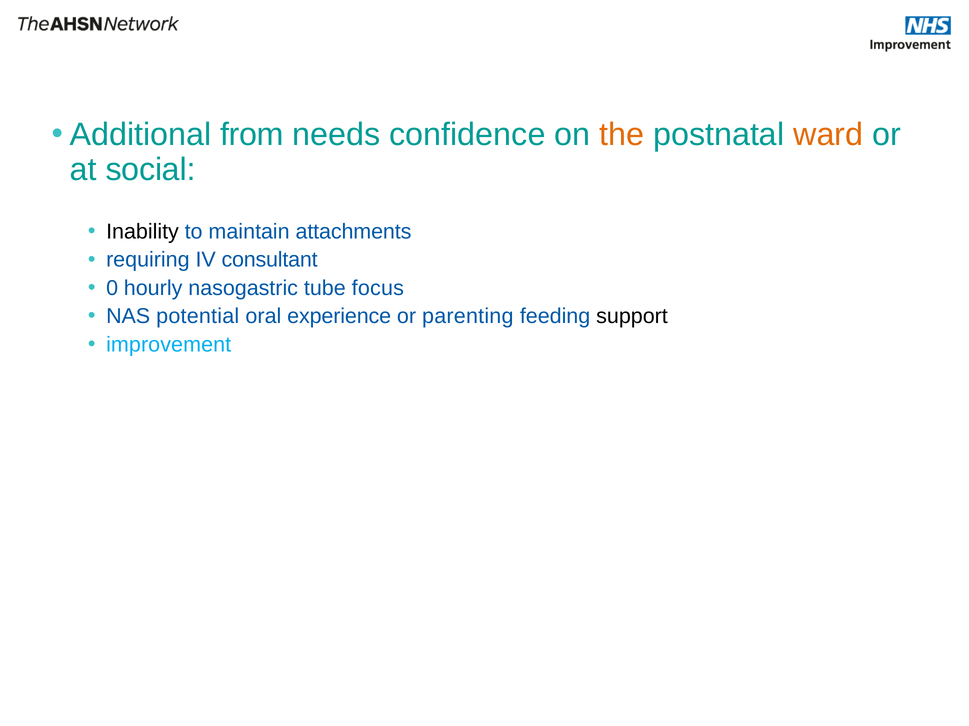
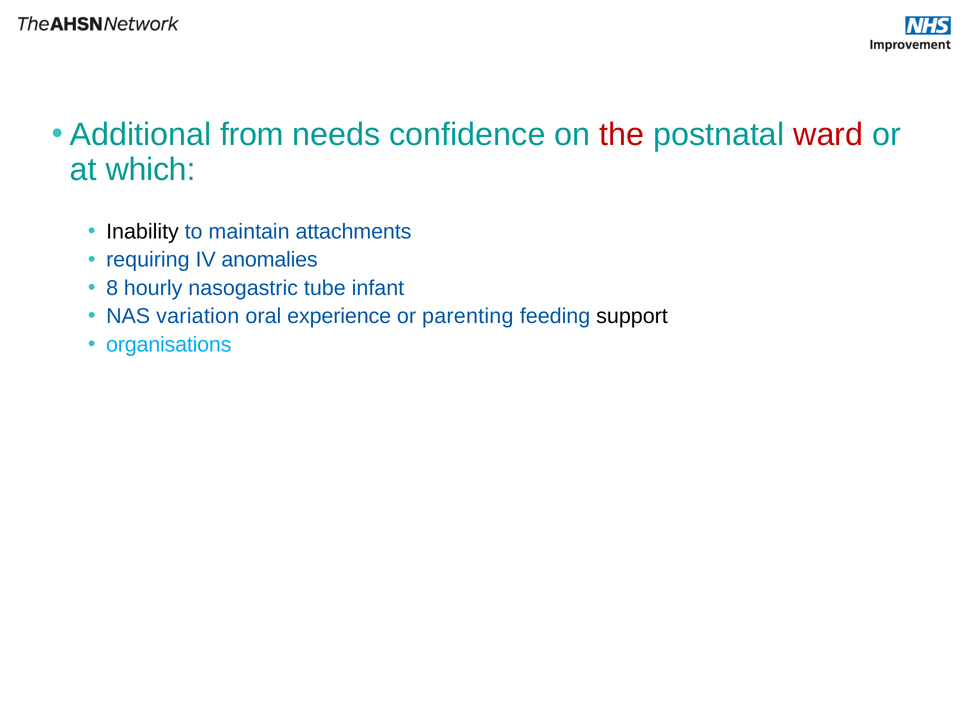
the colour: orange -> red (622, 135)
ward colour: orange -> red (828, 135)
social: social -> which (151, 170)
consultant: consultant -> anomalies (270, 260)
0: 0 -> 8 (112, 288)
focus: focus -> infant (378, 288)
potential: potential -> variation (198, 317)
improvement: improvement -> organisations (169, 345)
